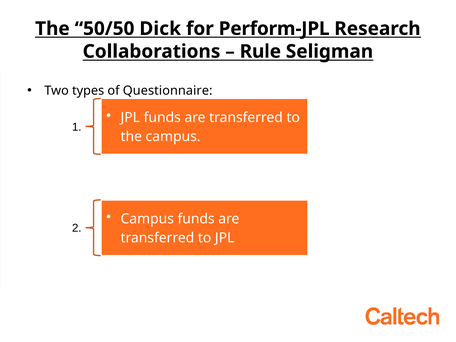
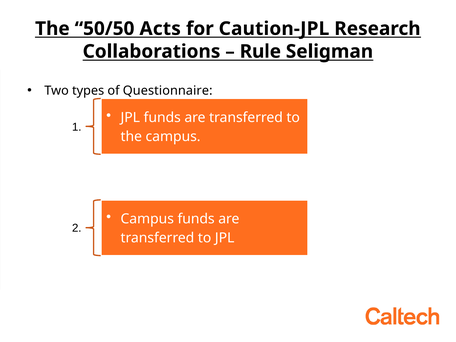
Dick: Dick -> Acts (160, 29)
Perform-JPL: Perform-JPL -> Caution-JPL (274, 29)
